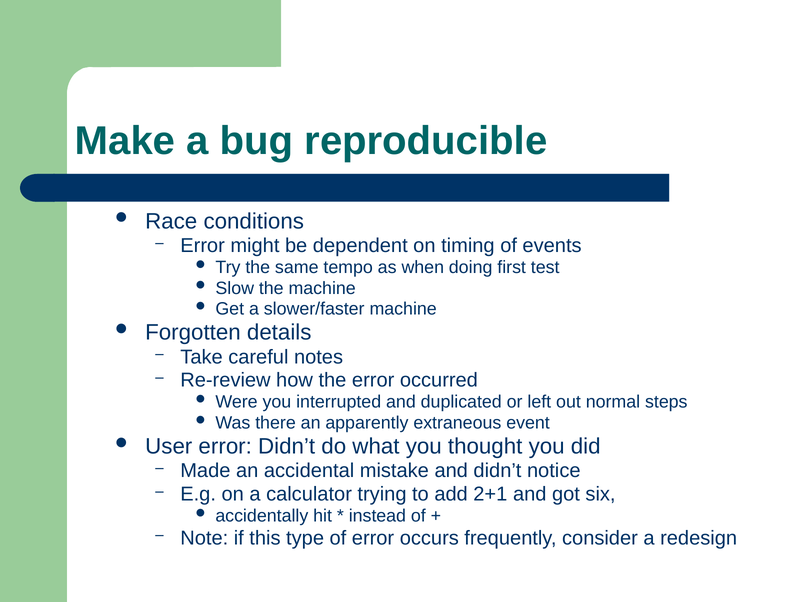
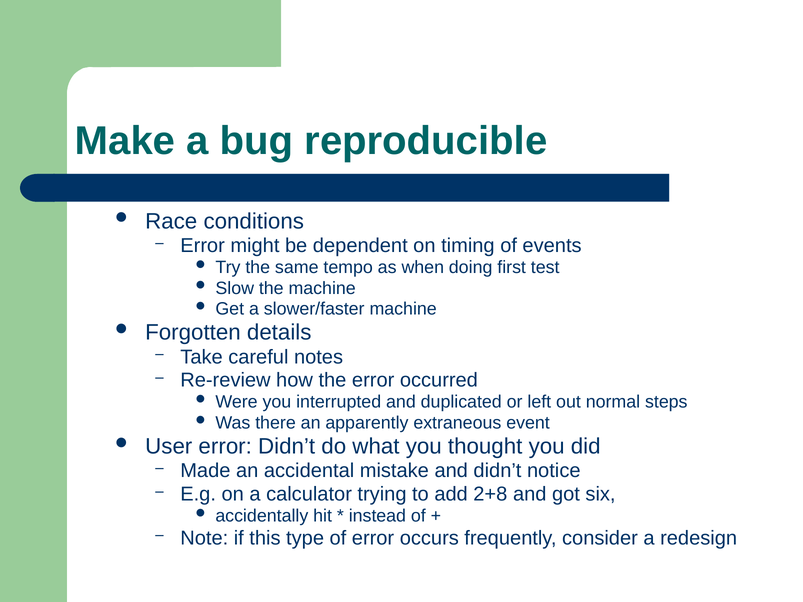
2+1: 2+1 -> 2+8 (490, 494)
